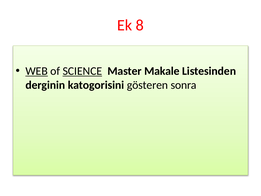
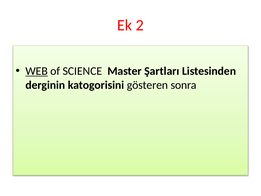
8: 8 -> 2 (140, 25)
SCIENCE underline: present -> none (82, 71)
Makale: Makale -> Şartları (162, 71)
